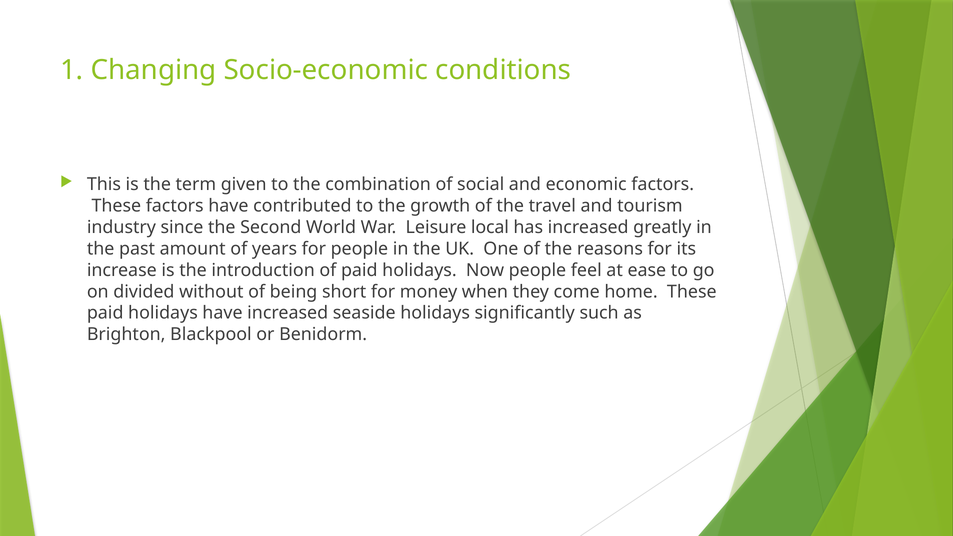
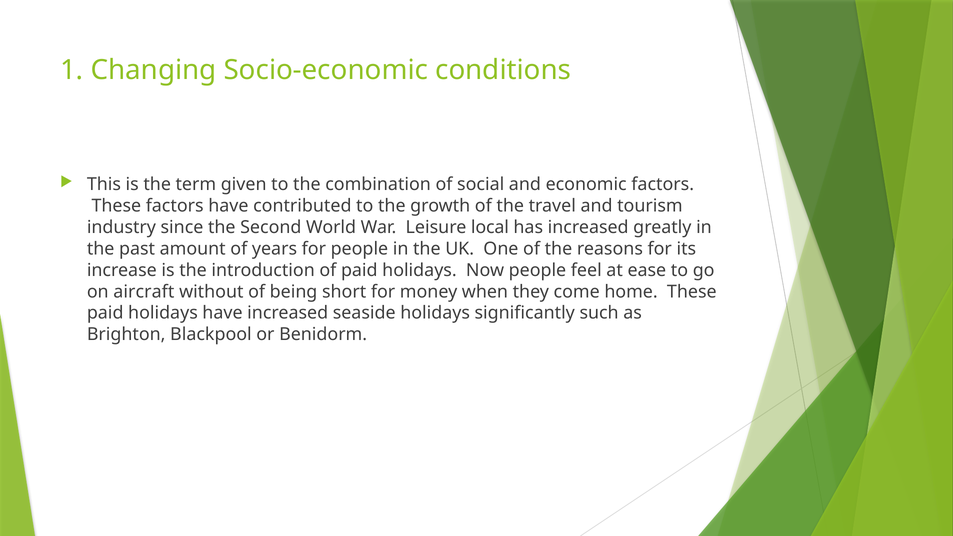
divided: divided -> aircraft (144, 292)
